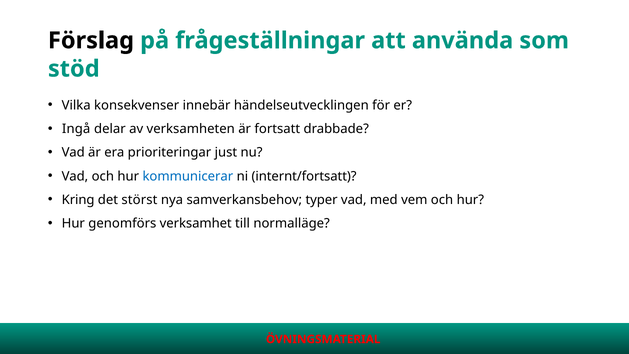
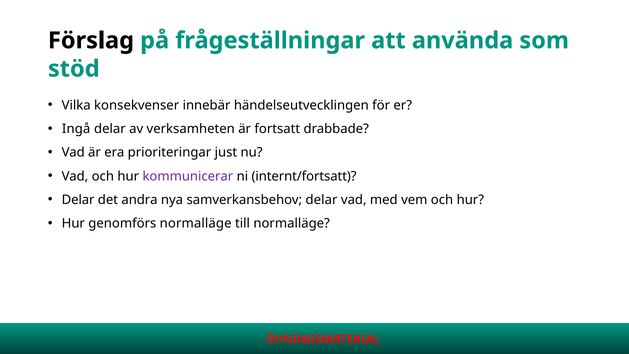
kommunicerar colour: blue -> purple (188, 176)
Kring: Kring -> Delar (78, 200)
störst: störst -> andra (140, 200)
samverkansbehov typer: typer -> delar (322, 200)
genomförs verksamhet: verksamhet -> normalläge (196, 223)
